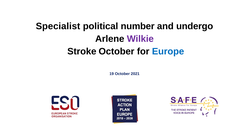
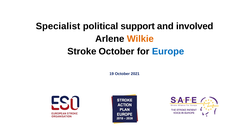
number: number -> support (138, 26)
undergo: undergo -> involved (195, 26)
Wilkie colour: purple -> orange (140, 39)
